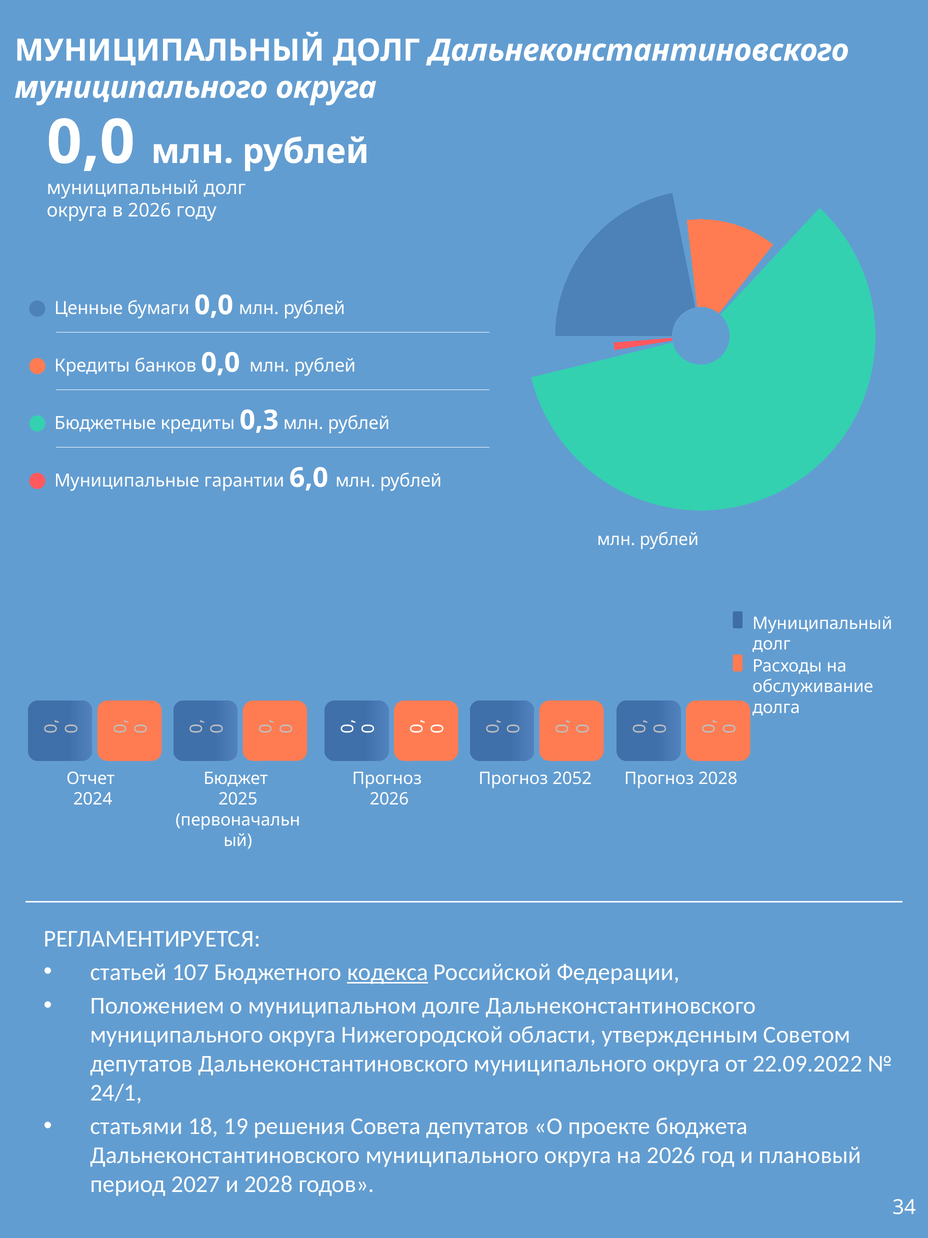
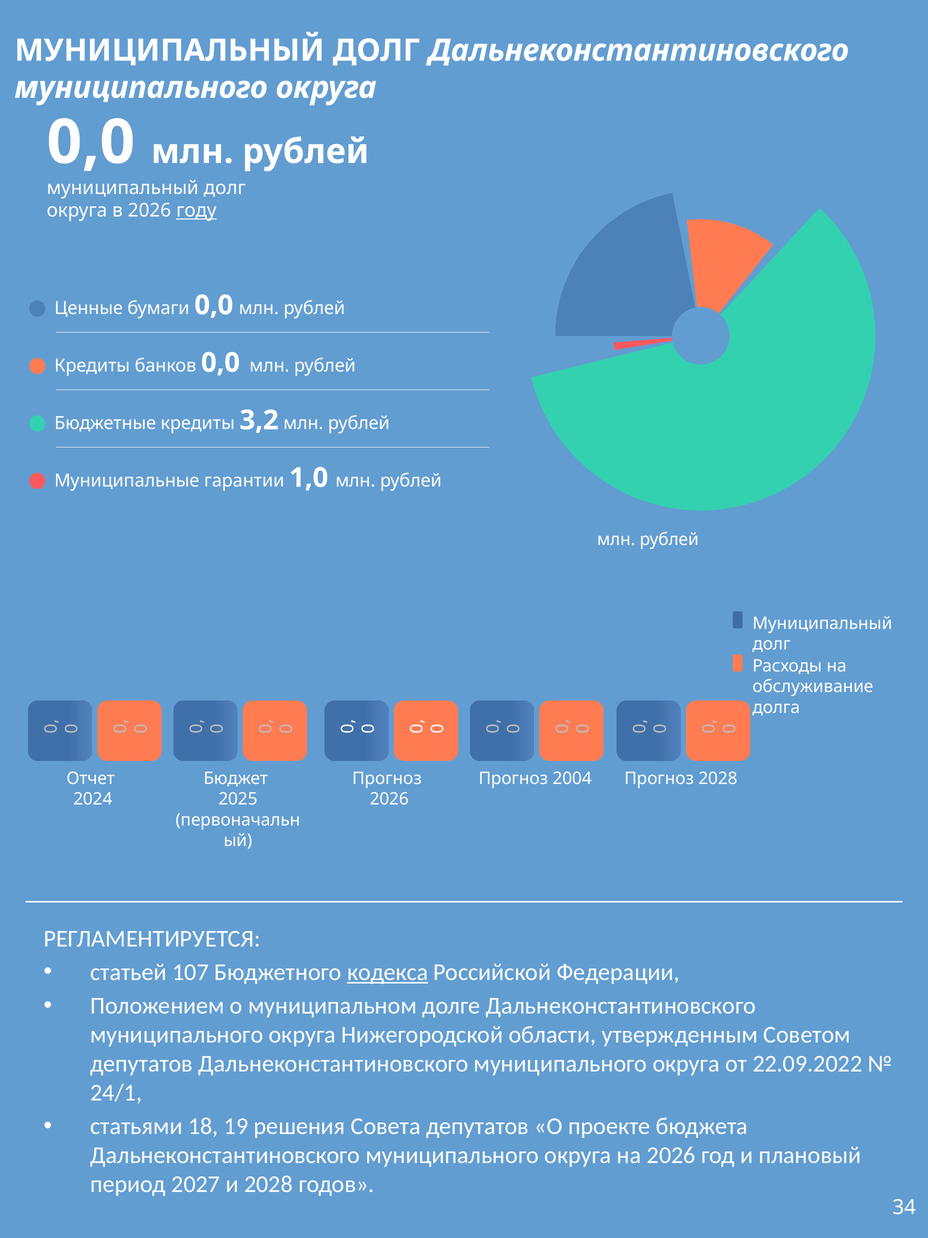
году underline: none -> present (196, 211)
0,3: 0,3 -> 3,2 (259, 420)
6,0: 6,0 -> 1,0 (309, 478)
2052: 2052 -> 2004 (572, 778)
